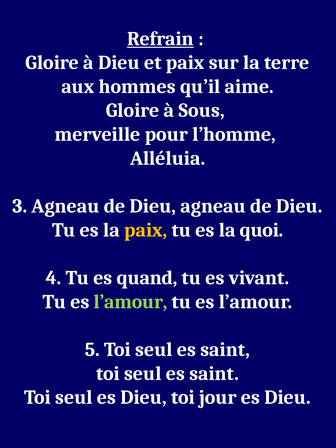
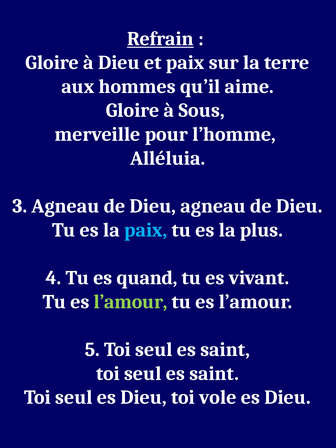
paix colour: yellow -> light blue (146, 230)
quoi: quoi -> plus (261, 230)
jour: jour -> vole (218, 397)
